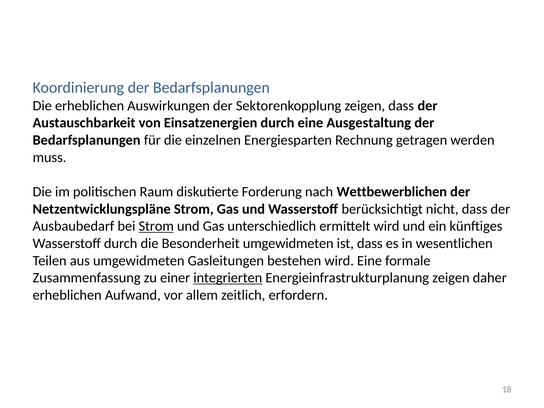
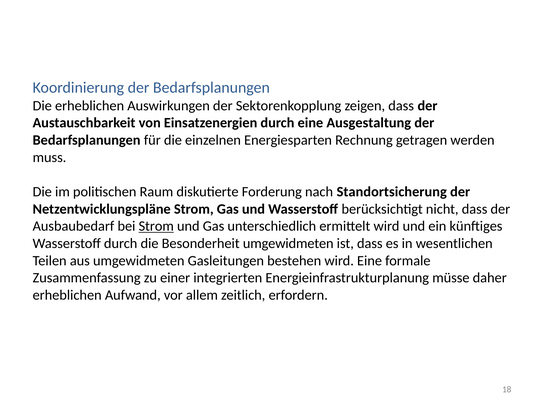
Wettbewerblichen: Wettbewerblichen -> Standortsicherung (392, 192)
integrierten underline: present -> none (228, 278)
Energieinfrastrukturplanung zeigen: zeigen -> müsse (451, 278)
